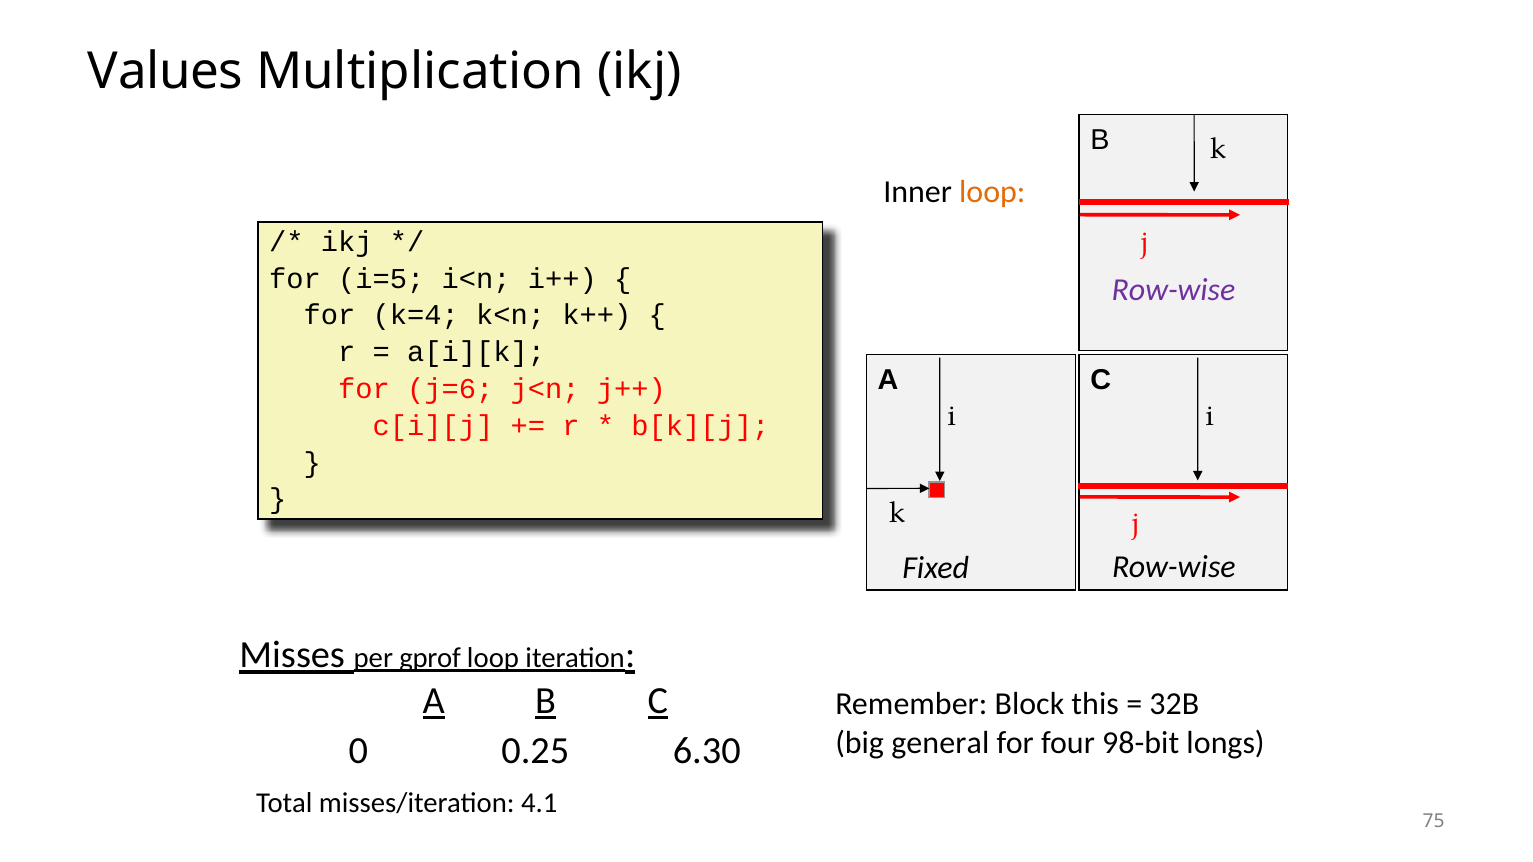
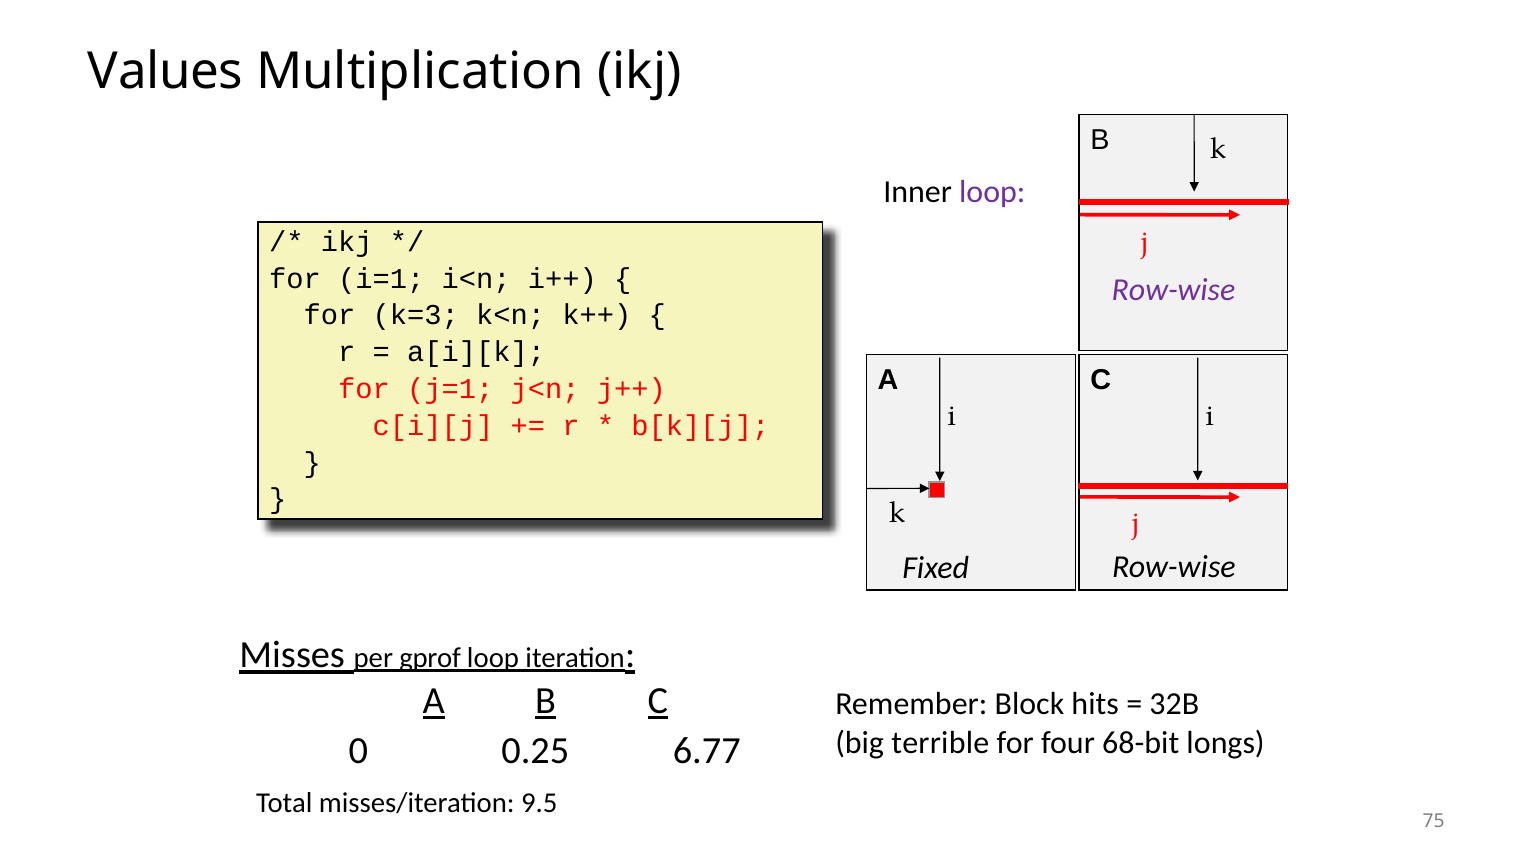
loop colour: orange -> purple (992, 192)
i=5: i=5 -> i=1 (381, 279)
k=4: k=4 -> k=3 (416, 316)
j=6: j=6 -> j=1 (450, 389)
this: this -> hits (1095, 705)
general: general -> terrible (940, 743)
98-bit: 98-bit -> 68-bit (1141, 743)
6.30: 6.30 -> 6.77 (707, 751)
4.1: 4.1 -> 9.5 (539, 803)
